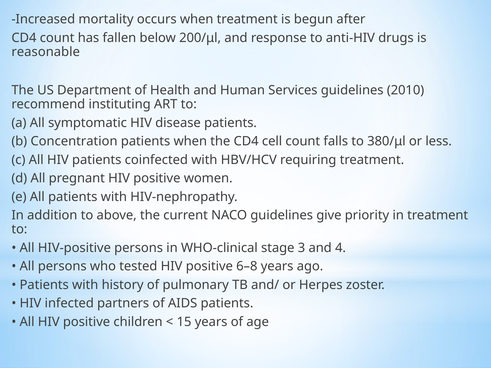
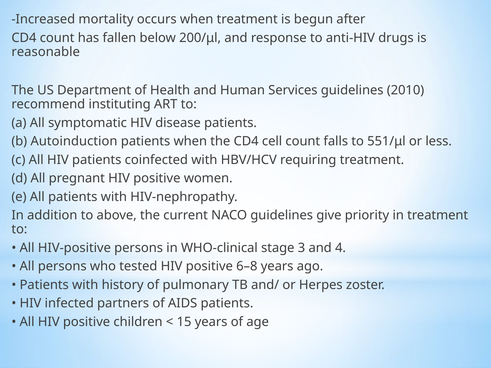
Concentration: Concentration -> Autoinduction (74, 141)
380/μl: 380/μl -> 551/μl (386, 141)
